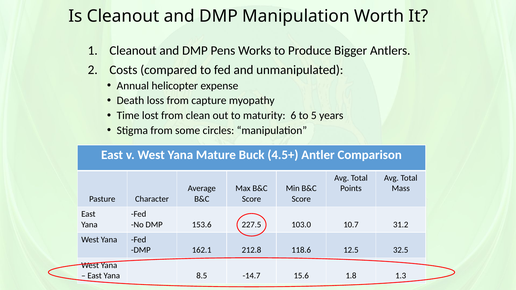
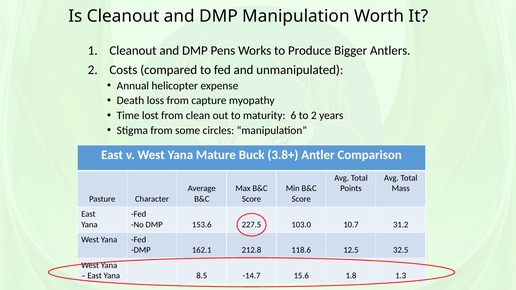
to 5: 5 -> 2 (314, 116)
4.5+: 4.5+ -> 3.8+ (283, 155)
